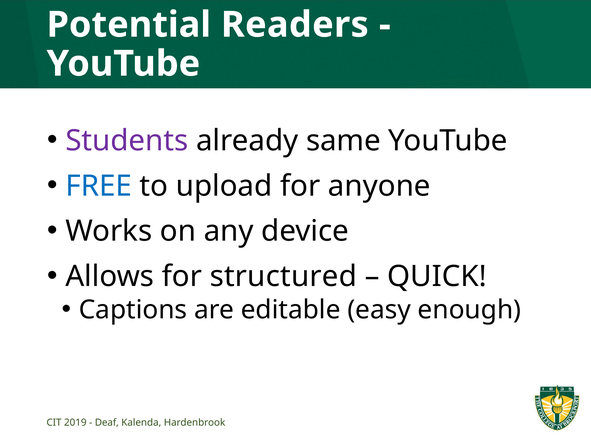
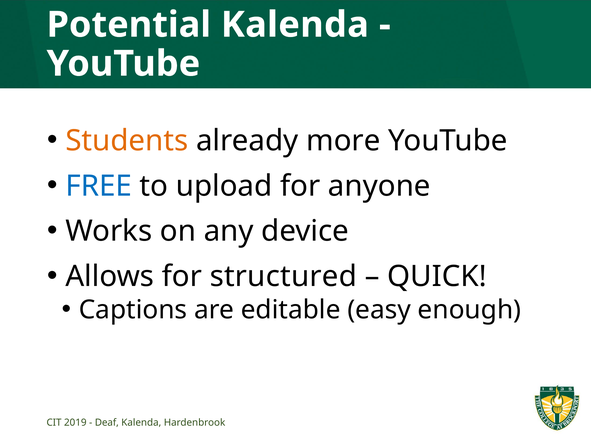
Potential Readers: Readers -> Kalenda (295, 25)
Students colour: purple -> orange (127, 141)
same: same -> more (343, 141)
